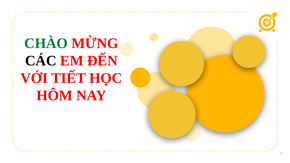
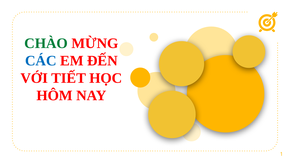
CÁC colour: black -> blue (41, 61)
